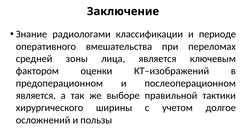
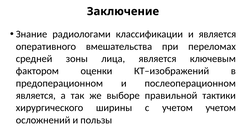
и периоде: периоде -> является (217, 34)
учетом долгое: долгое -> учетом (221, 108)
